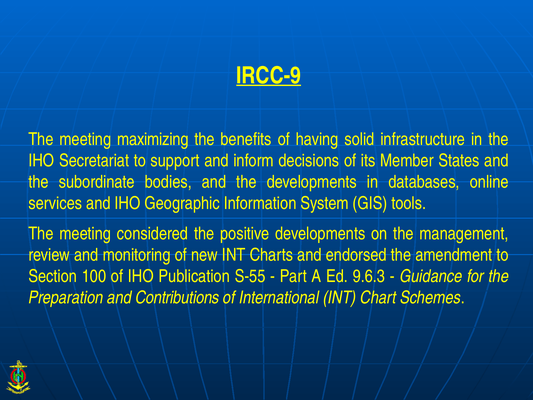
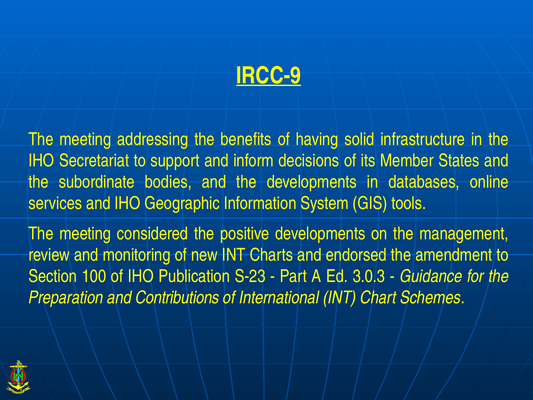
maximizing: maximizing -> addressing (153, 139)
S-55: S-55 -> S-23 (250, 276)
9.6.3: 9.6.3 -> 3.0.3 (369, 276)
